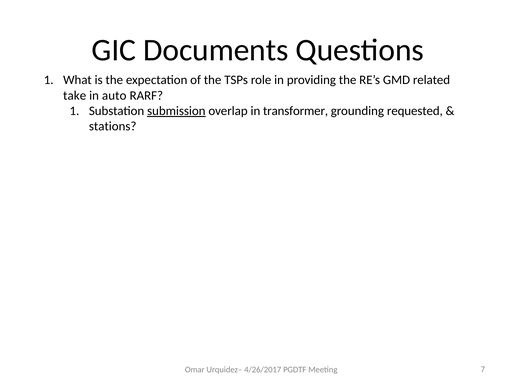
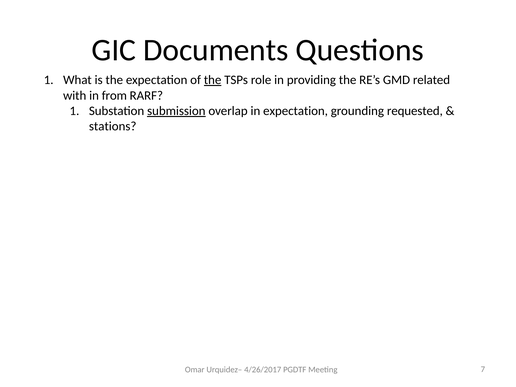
the underline: none -> present (213, 80)
take: take -> with (75, 95)
auto: auto -> from (114, 95)
in transformer: transformer -> expectation (296, 111)
